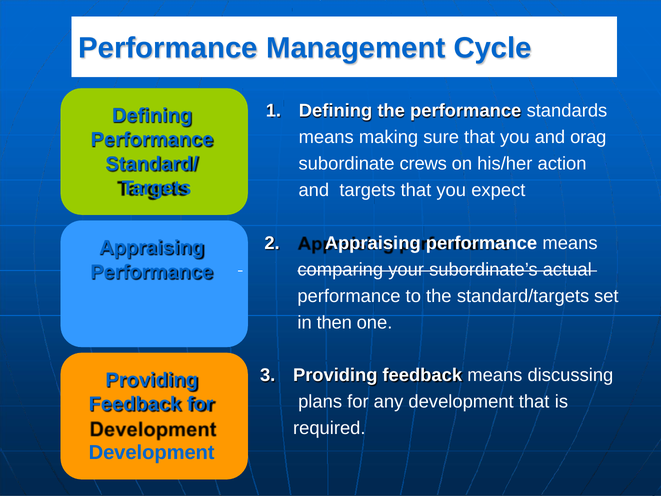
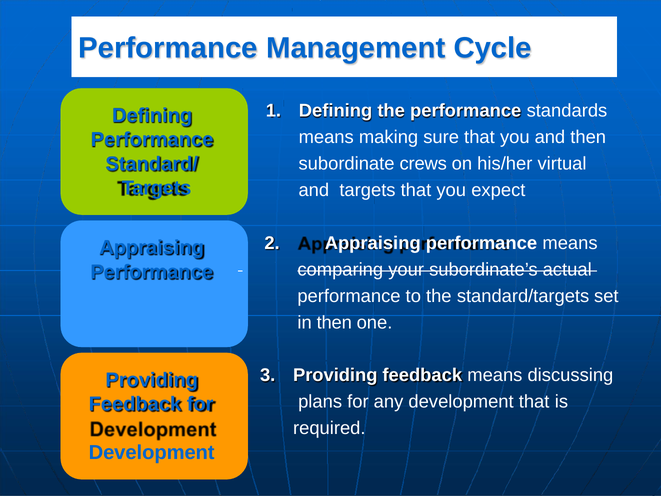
and orag: orag -> then (588, 137)
action: action -> virtual (562, 164)
